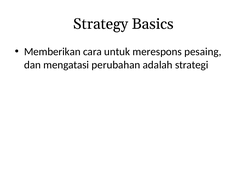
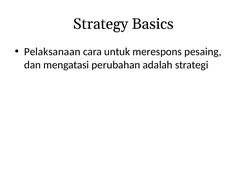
Memberikan: Memberikan -> Pelaksanaan (52, 52)
